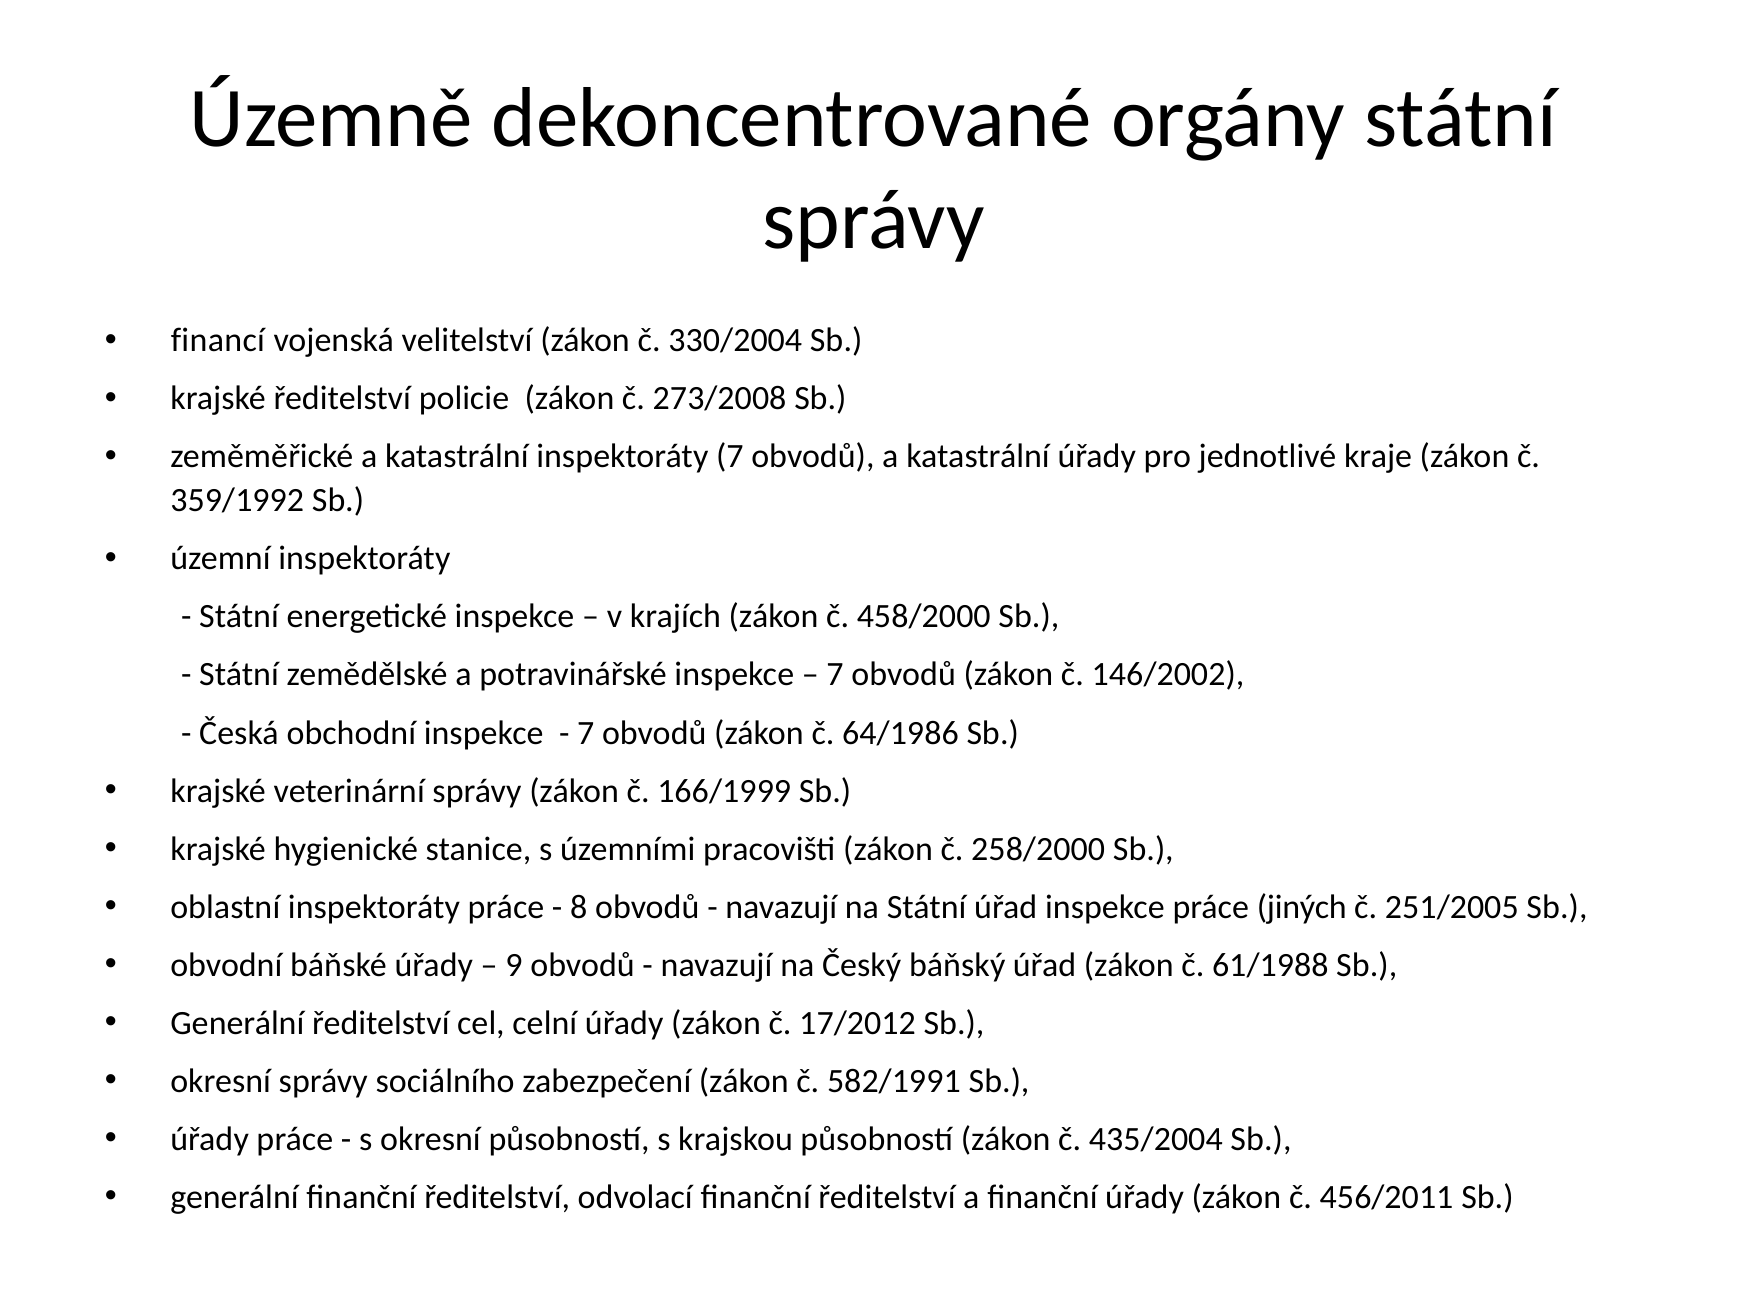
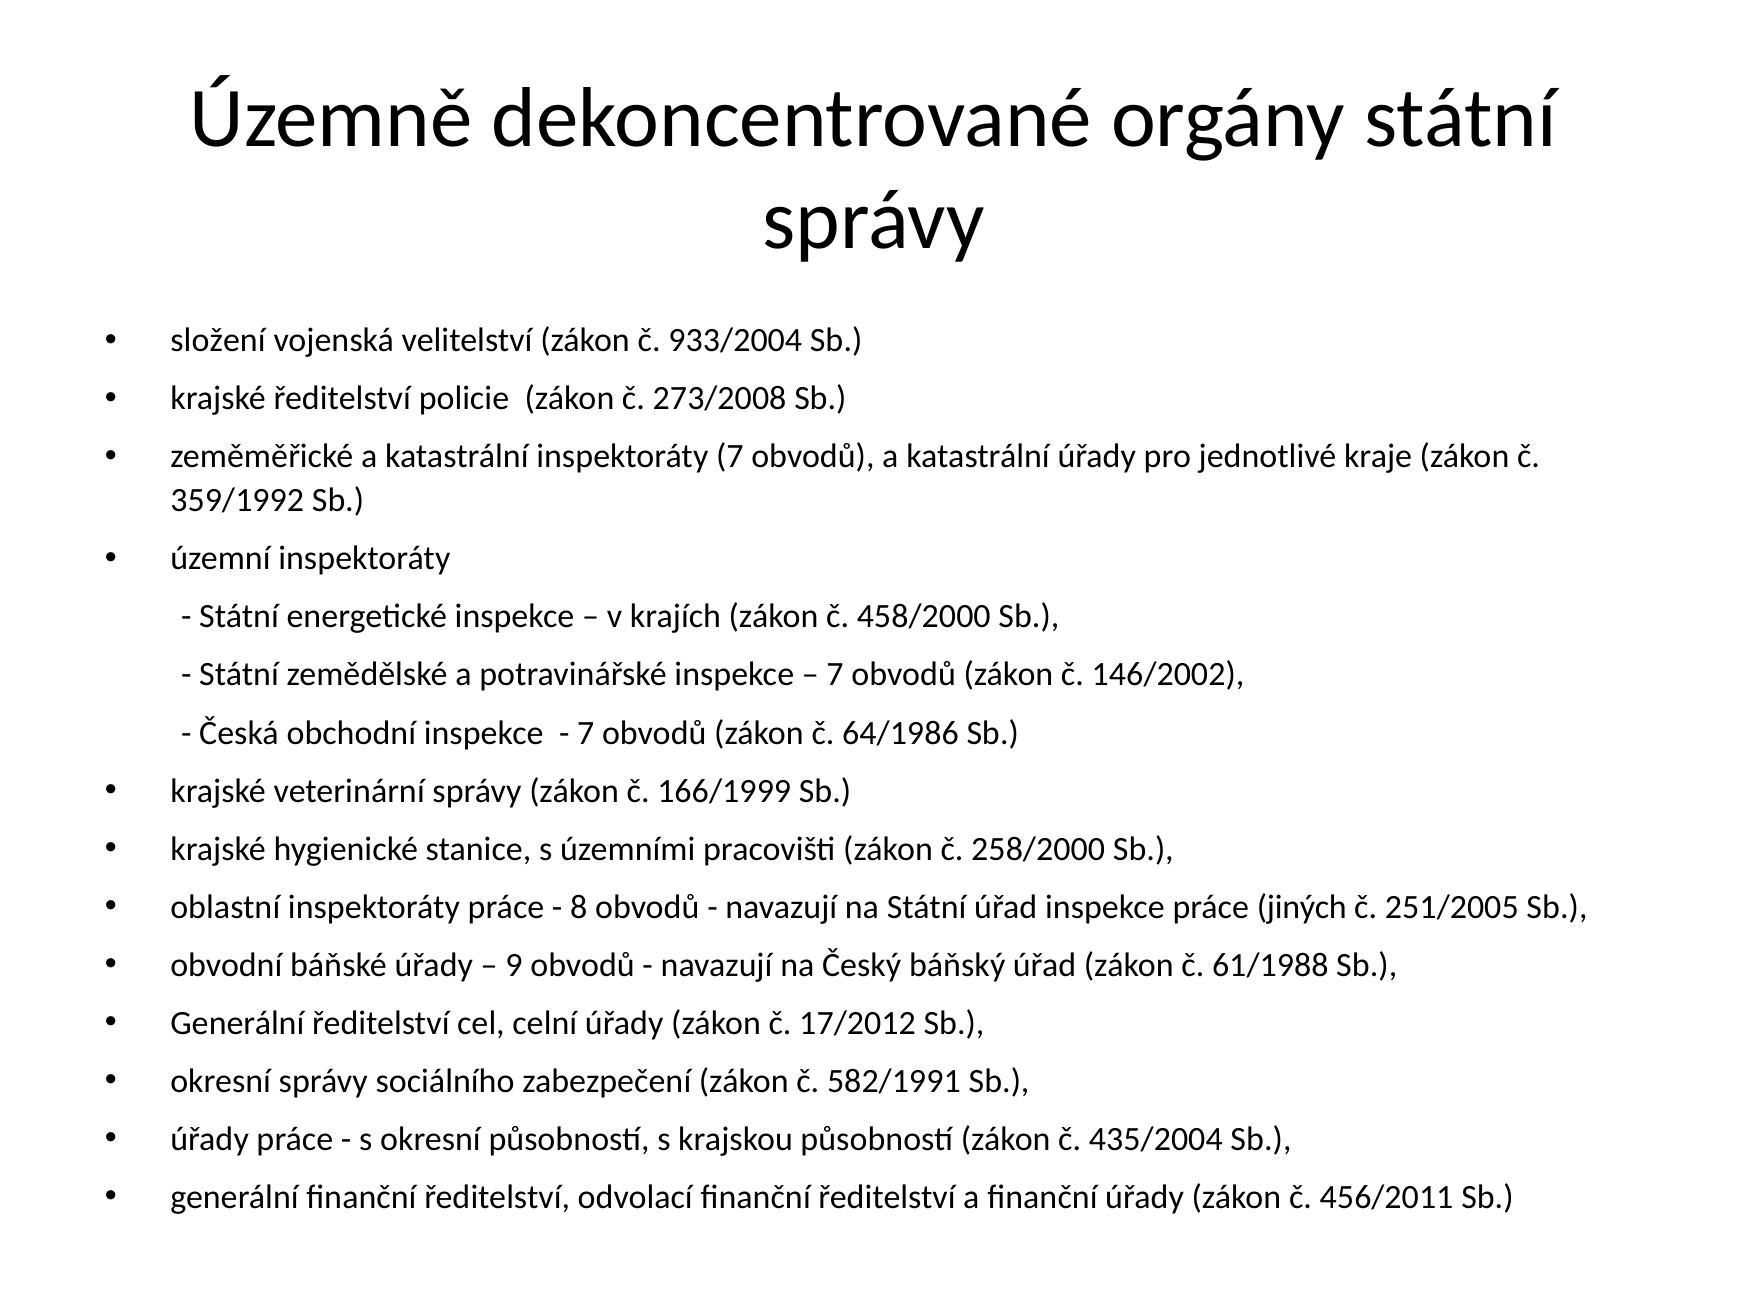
financí: financí -> složení (218, 340)
330/2004: 330/2004 -> 933/2004 (735, 340)
